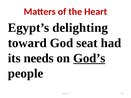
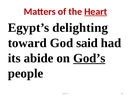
Heart underline: none -> present (96, 12)
seat: seat -> said (87, 43)
needs: needs -> abide (39, 58)
